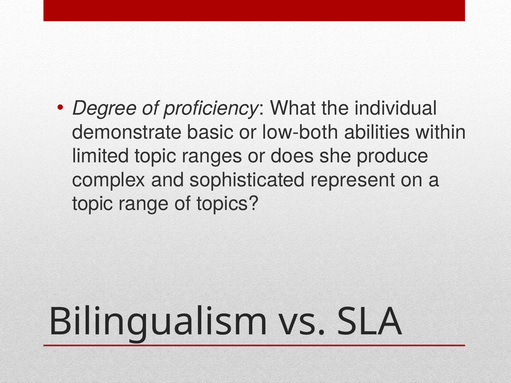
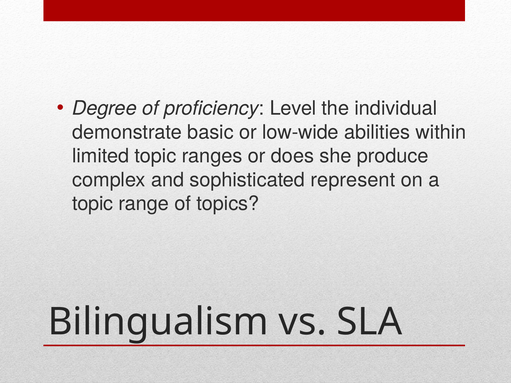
What: What -> Level (293, 108)
low-both: low-both -> low-wide (300, 132)
